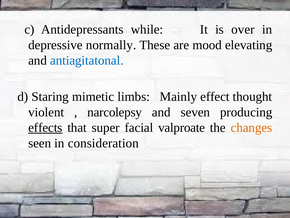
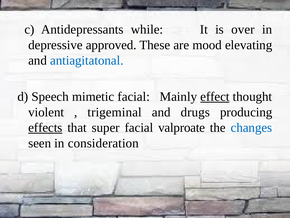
normally: normally -> approved (111, 45)
Staring: Staring -> Speech (50, 96)
mimetic limbs: limbs -> facial (134, 96)
effect underline: none -> present (215, 96)
narcolepsy: narcolepsy -> trigeminal (115, 112)
seven: seven -> drugs (195, 112)
changes colour: orange -> blue (251, 127)
